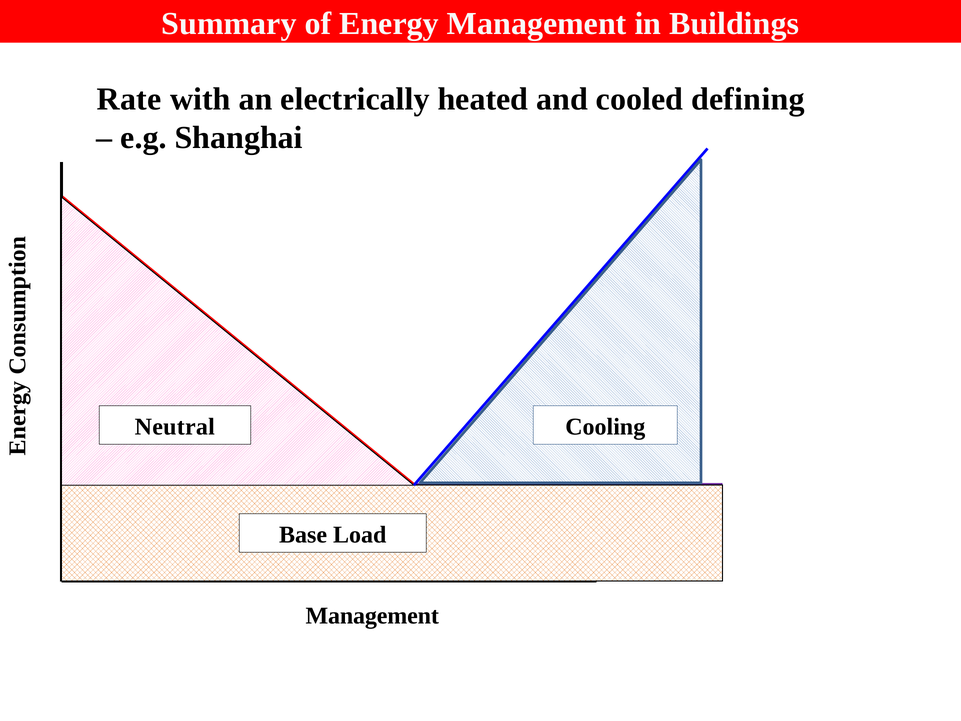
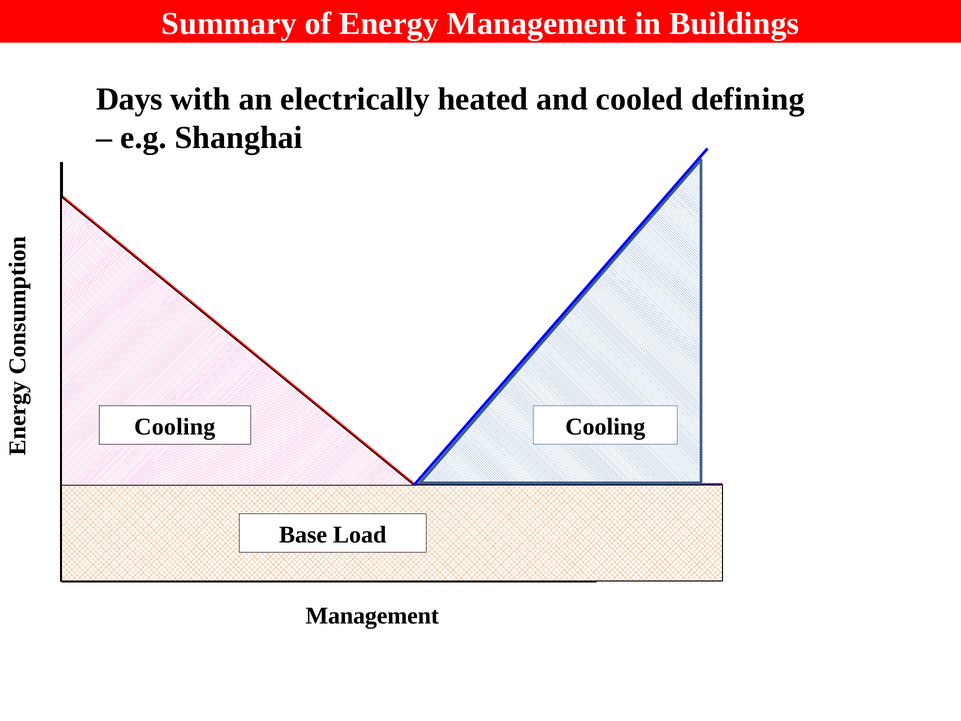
Rate: Rate -> Days (129, 99)
Neutral: Neutral -> Cooling (175, 427)
